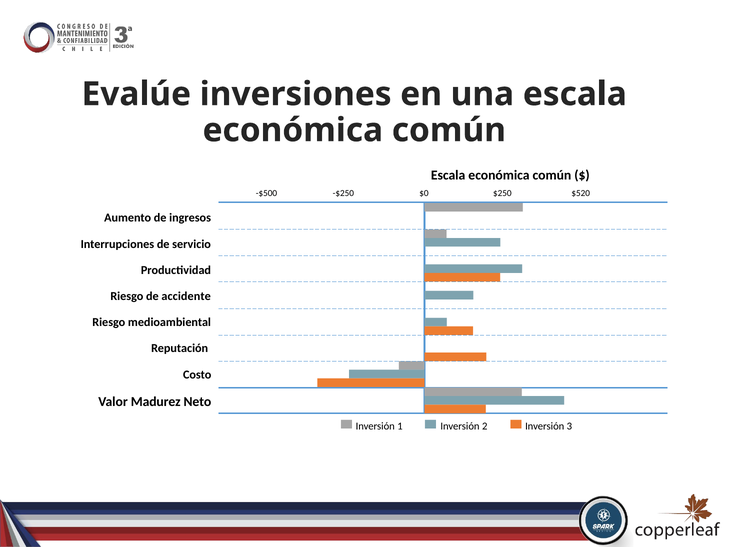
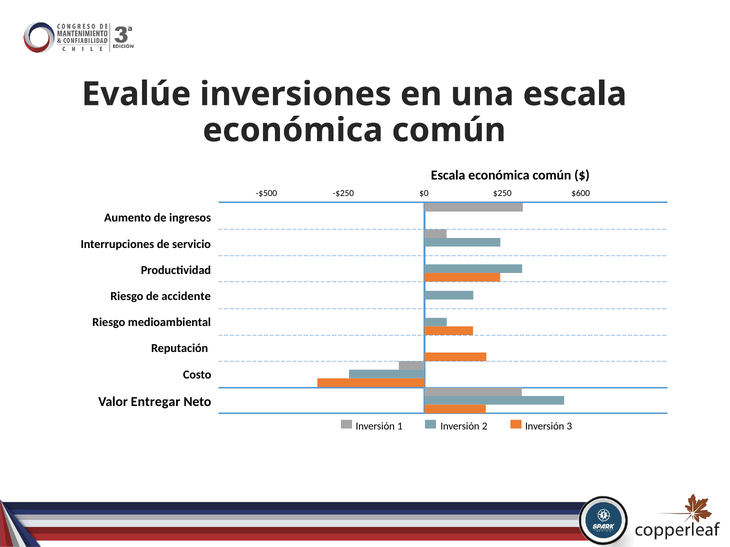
$520: $520 -> $600 (581, 194)
Madurez: Madurez -> Entregar (156, 402)
